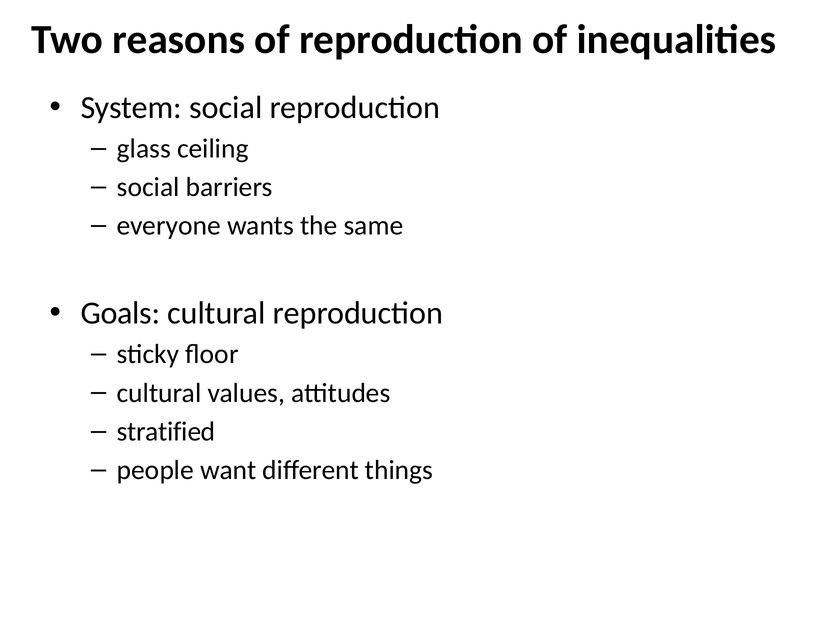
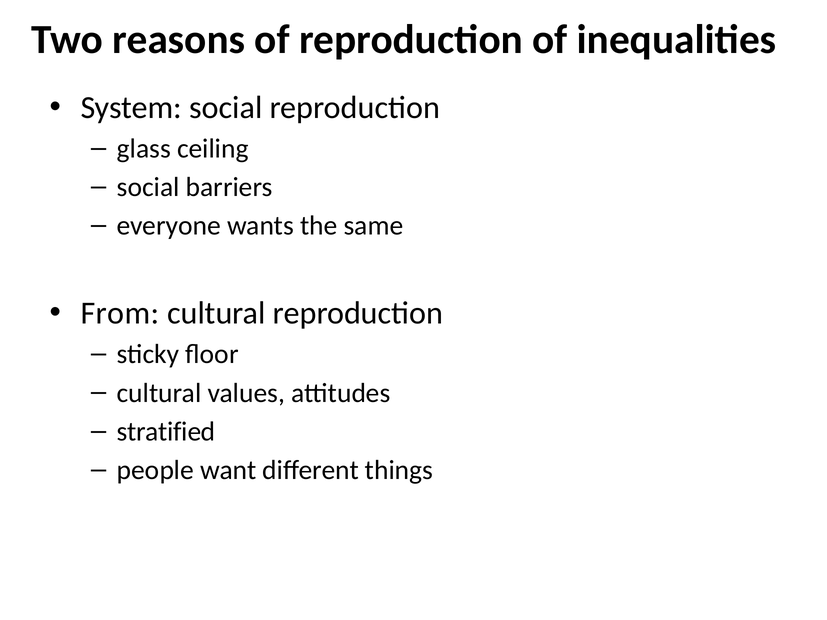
Goals: Goals -> From (120, 313)
